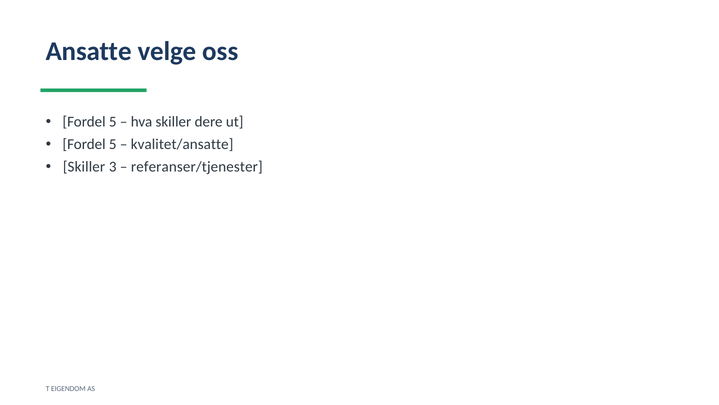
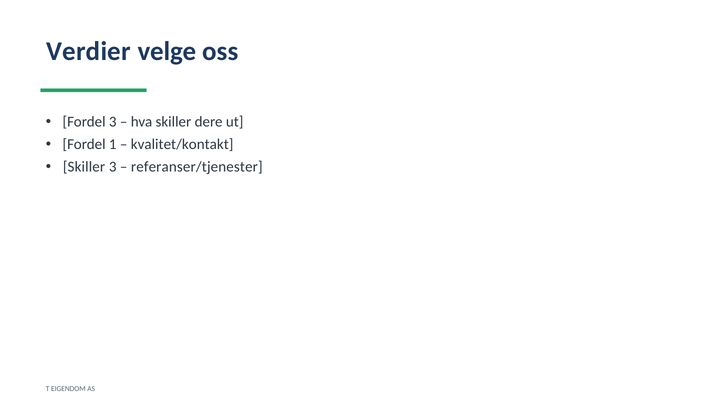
Ansatte: Ansatte -> Verdier (88, 51)
5: 5 -> 3 (113, 122)
5: 5 -> 1 (113, 144)
kvalitet/ansatte: kvalitet/ansatte -> kvalitet/kontakt (182, 144)
